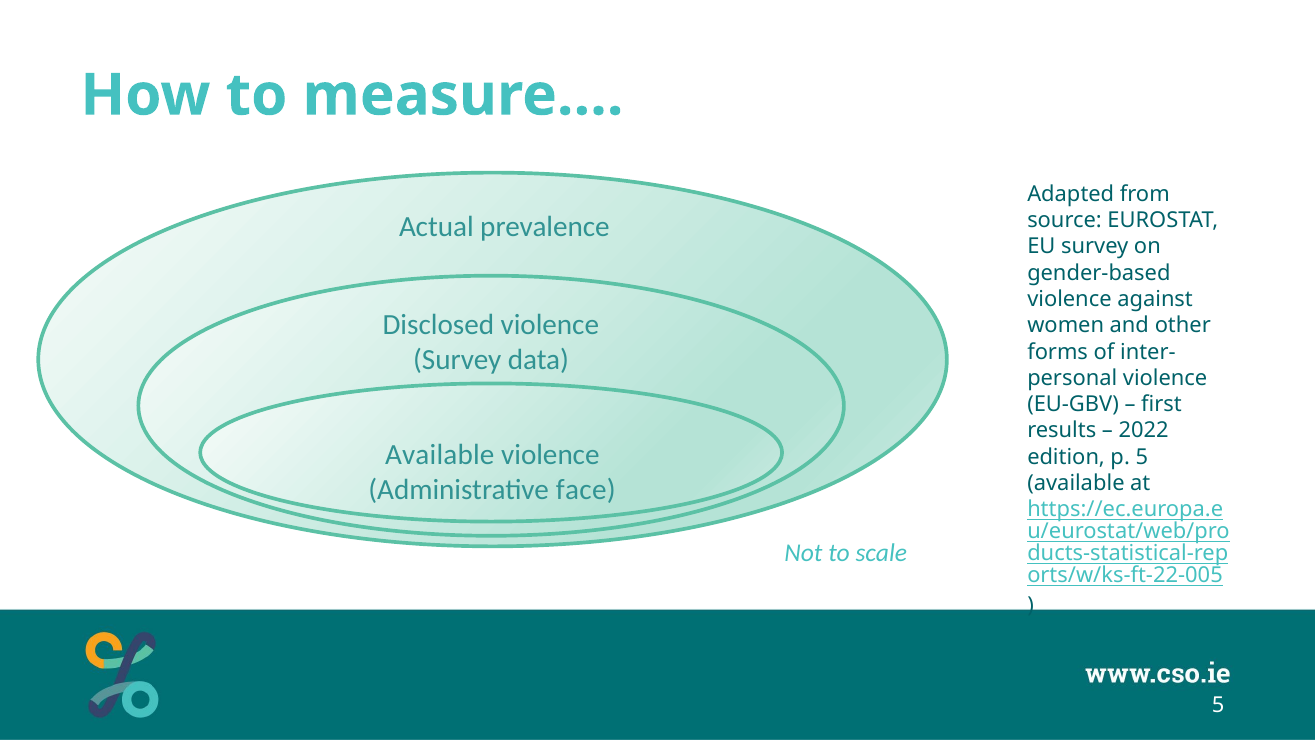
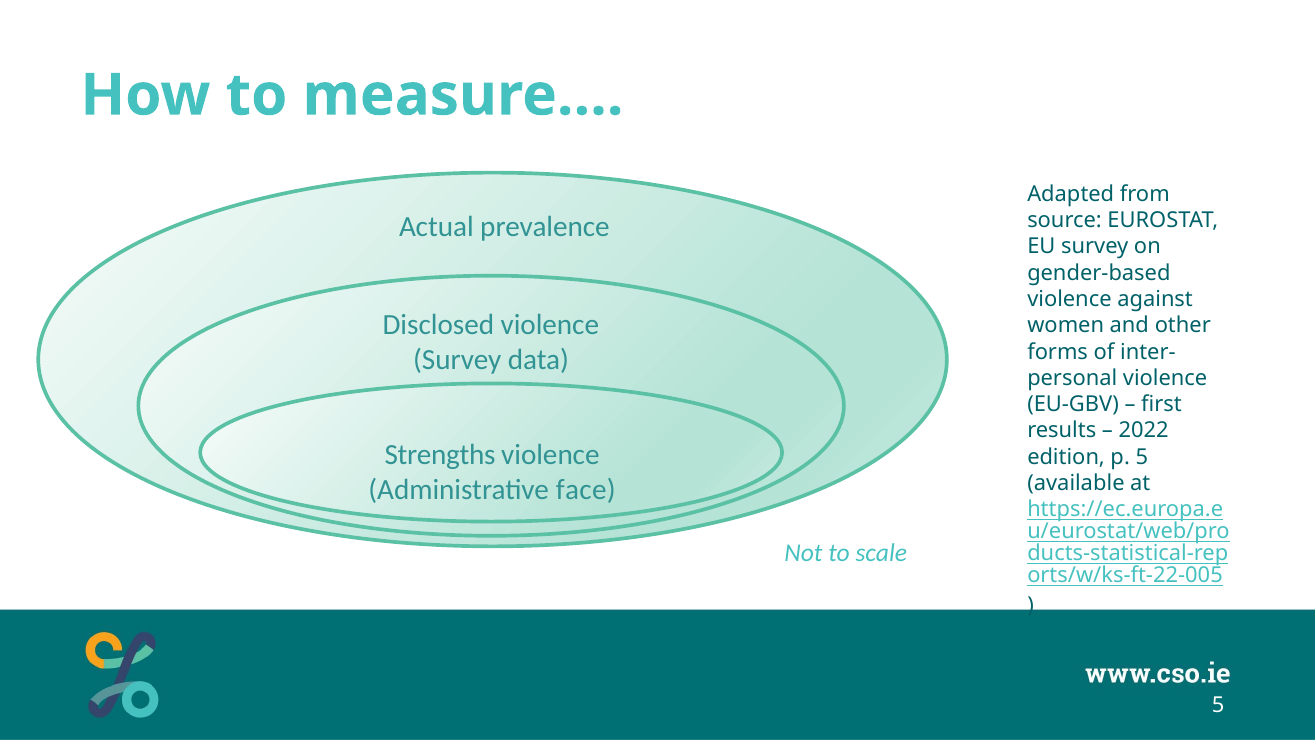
Available: Available -> Strengths (440, 455)
